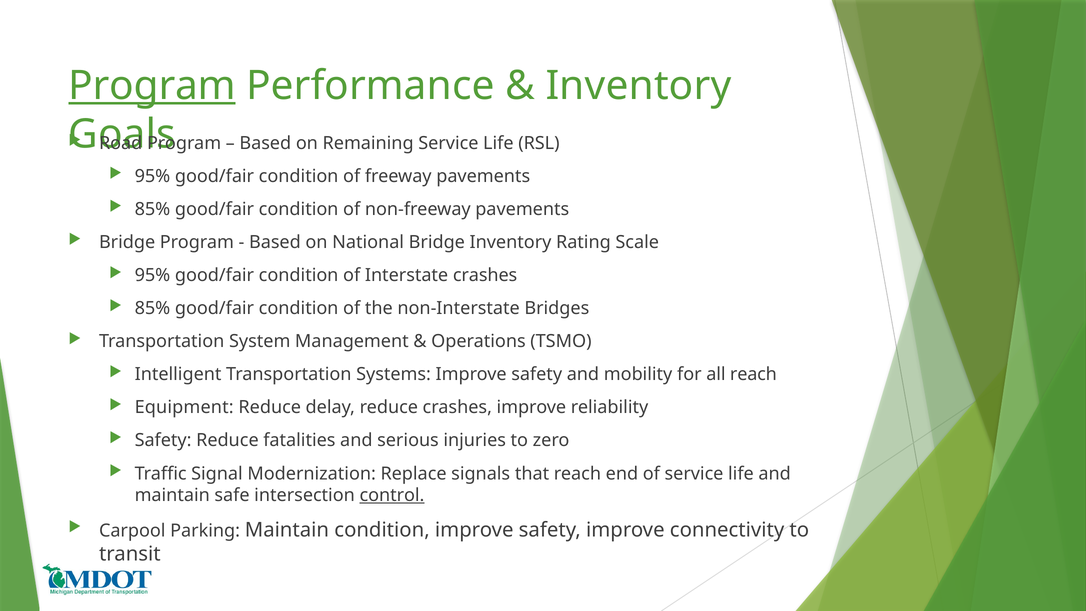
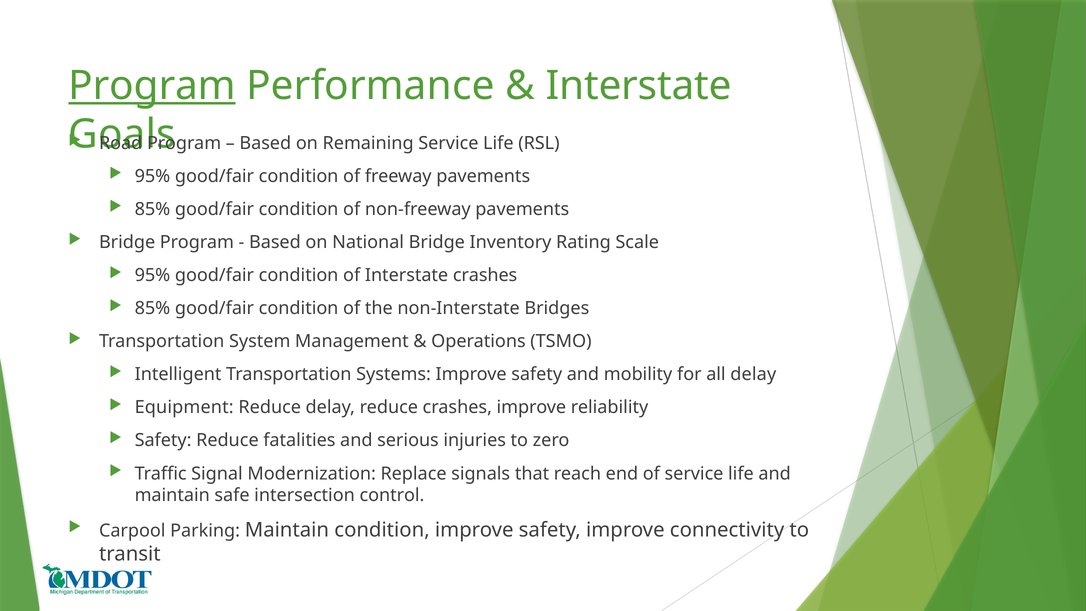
Inventory: Inventory -> Interstate (639, 86)
all reach: reach -> delay (753, 374)
control underline: present -> none (392, 495)
